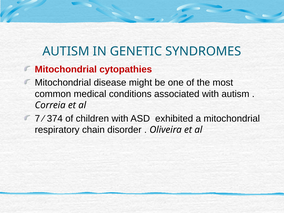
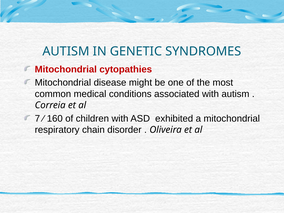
374: 374 -> 160 (55, 119)
